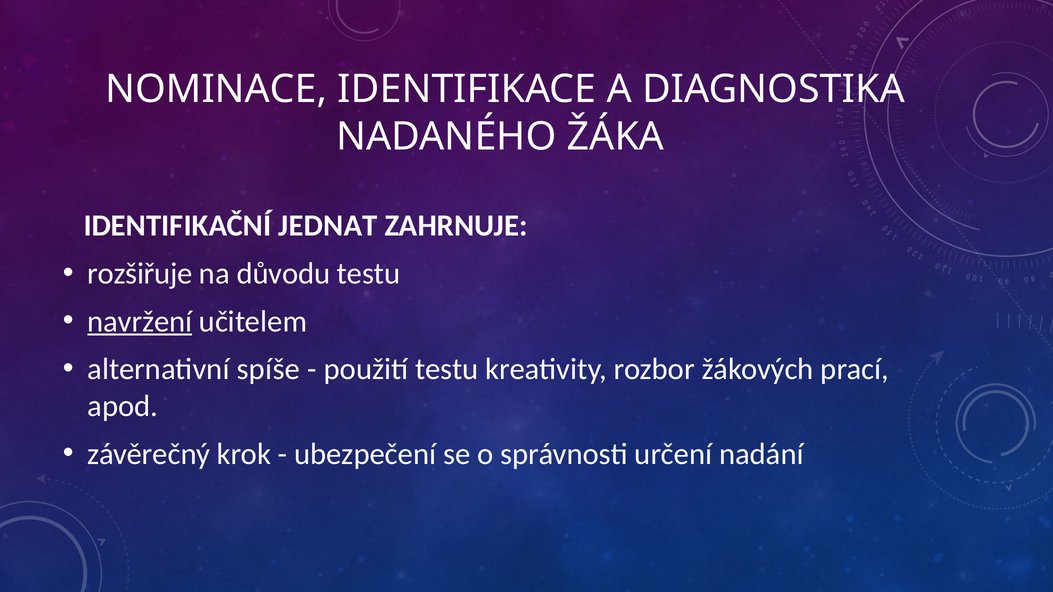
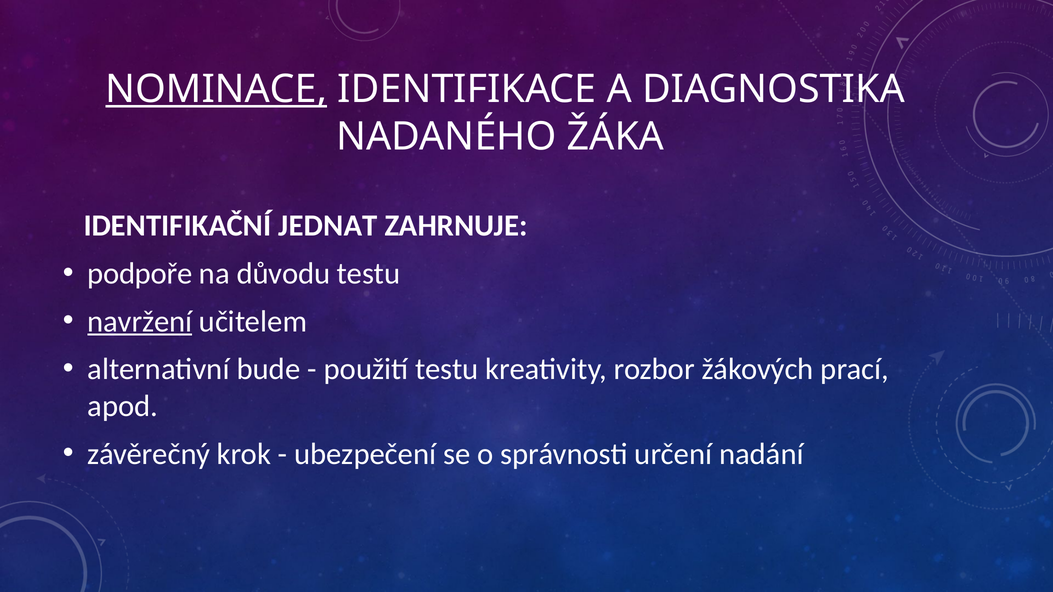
NOMINACE underline: none -> present (216, 89)
rozšiřuje: rozšiřuje -> podpoře (140, 274)
spíše: spíše -> bude (268, 369)
